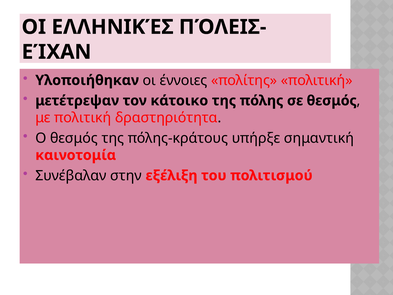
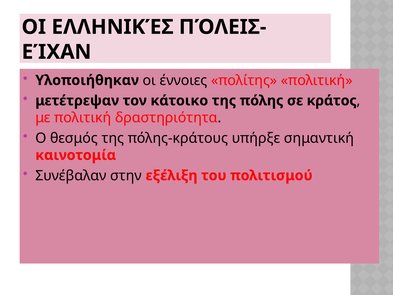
σε θεσμός: θεσμός -> κράτος (332, 101)
